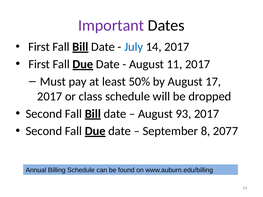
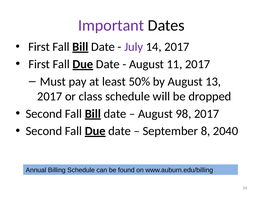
July colour: blue -> purple (134, 47)
17: 17 -> 13 (213, 82)
93: 93 -> 98 (183, 114)
2077: 2077 -> 2040 (226, 131)
